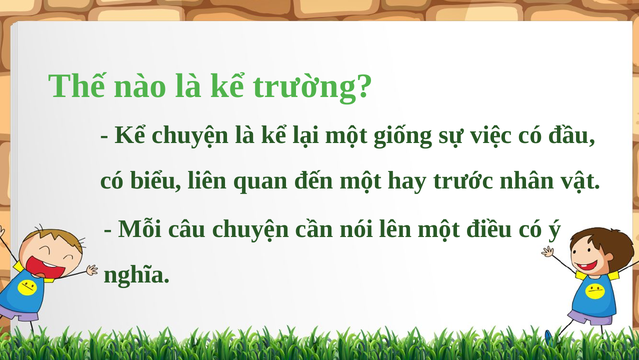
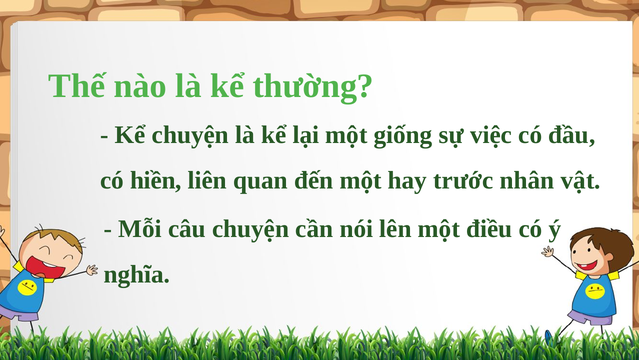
trường: trường -> thường (313, 86)
biểu: biểu -> hiền (156, 180)
